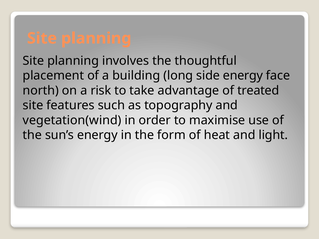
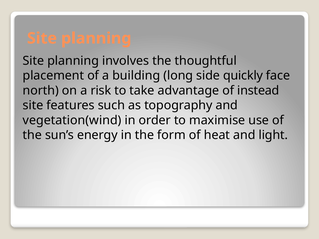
side energy: energy -> quickly (243, 76)
treated: treated -> instead (258, 91)
